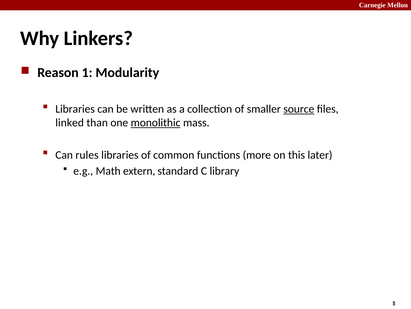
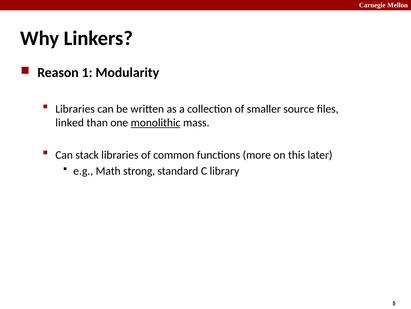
source underline: present -> none (299, 109)
rules: rules -> stack (87, 155)
extern: extern -> strong (139, 171)
